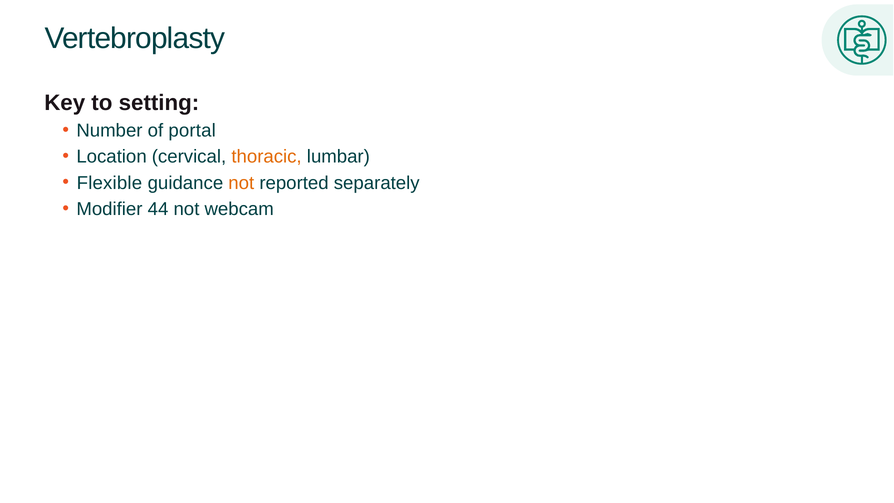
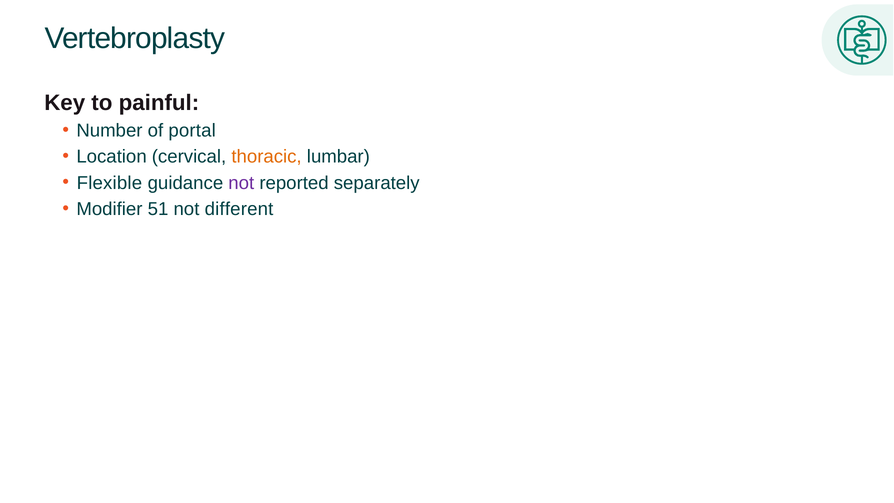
setting: setting -> painful (159, 103)
not colour: orange -> purple (241, 183)
44: 44 -> 51 (158, 209)
webcam: webcam -> different (239, 209)
